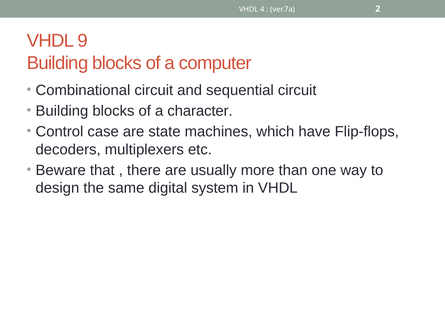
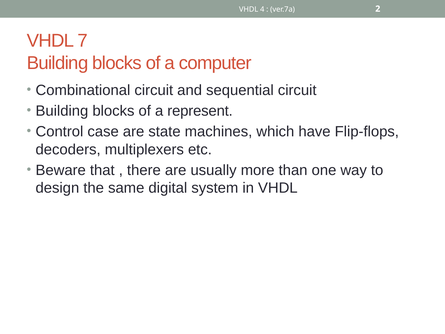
9: 9 -> 7 (83, 41)
character: character -> represent (200, 111)
